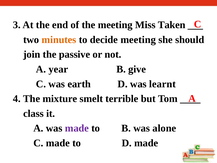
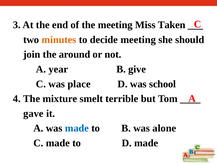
passive: passive -> around (75, 54)
earth: earth -> place (79, 84)
learnt: learnt -> school (163, 84)
class: class -> gave (33, 113)
made colour: purple -> blue (77, 128)
